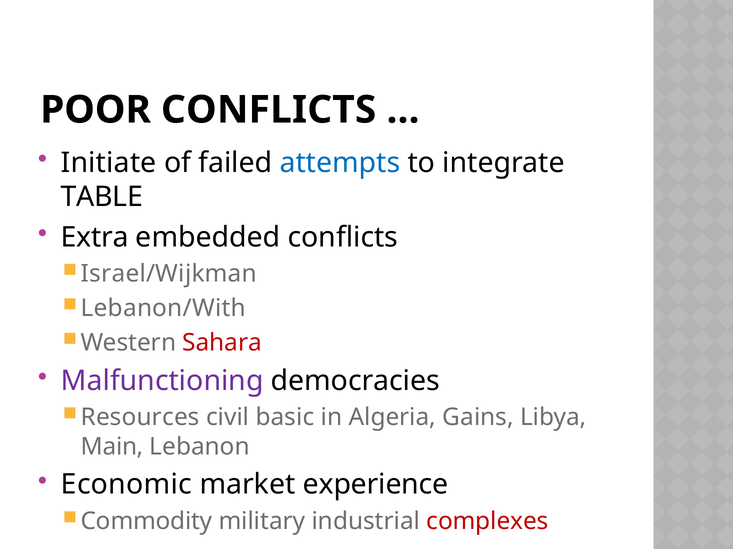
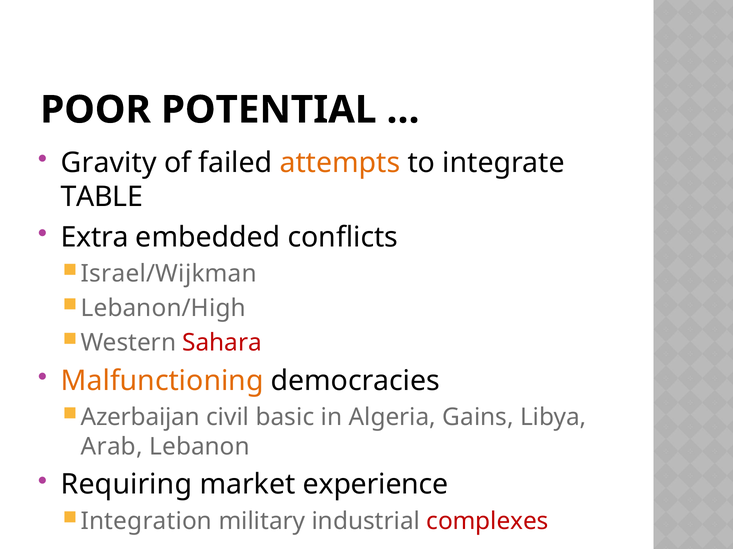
POOR CONFLICTS: CONFLICTS -> POTENTIAL (269, 110)
Initiate: Initiate -> Gravity (109, 163)
attempts colour: blue -> orange (340, 163)
Lebanon/With: Lebanon/With -> Lebanon/High (163, 309)
Malfunctioning colour: purple -> orange (162, 381)
Resources: Resources -> Azerbaijan (140, 418)
Main: Main -> Arab (112, 447)
Economic: Economic -> Requiring (127, 485)
Commodity: Commodity -> Integration (146, 522)
